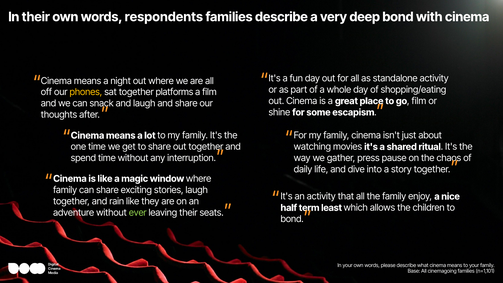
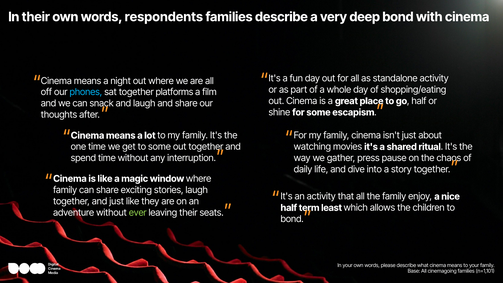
phones colour: yellow -> light blue (86, 92)
go film: film -> half (419, 101)
to share: share -> some (159, 147)
and rain: rain -> just (117, 201)
